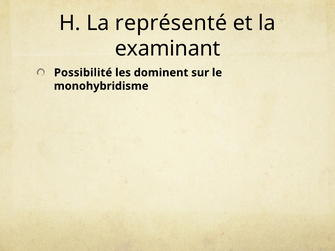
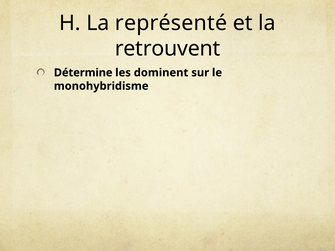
examinant: examinant -> retrouvent (168, 49)
Possibilité: Possibilité -> Détermine (83, 73)
